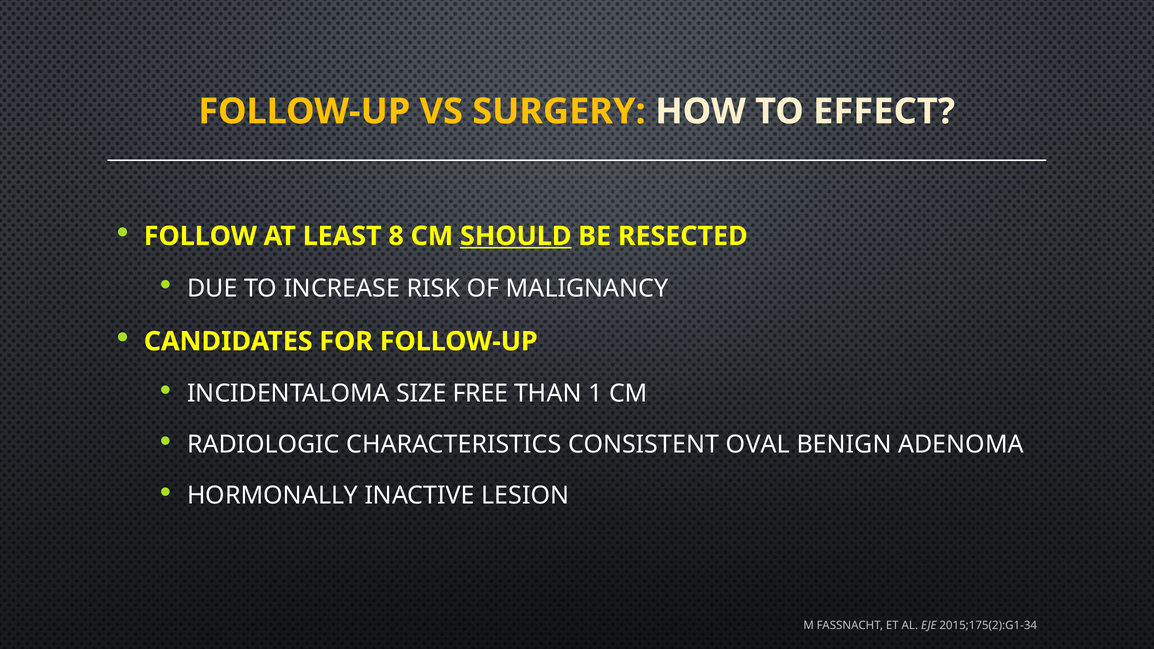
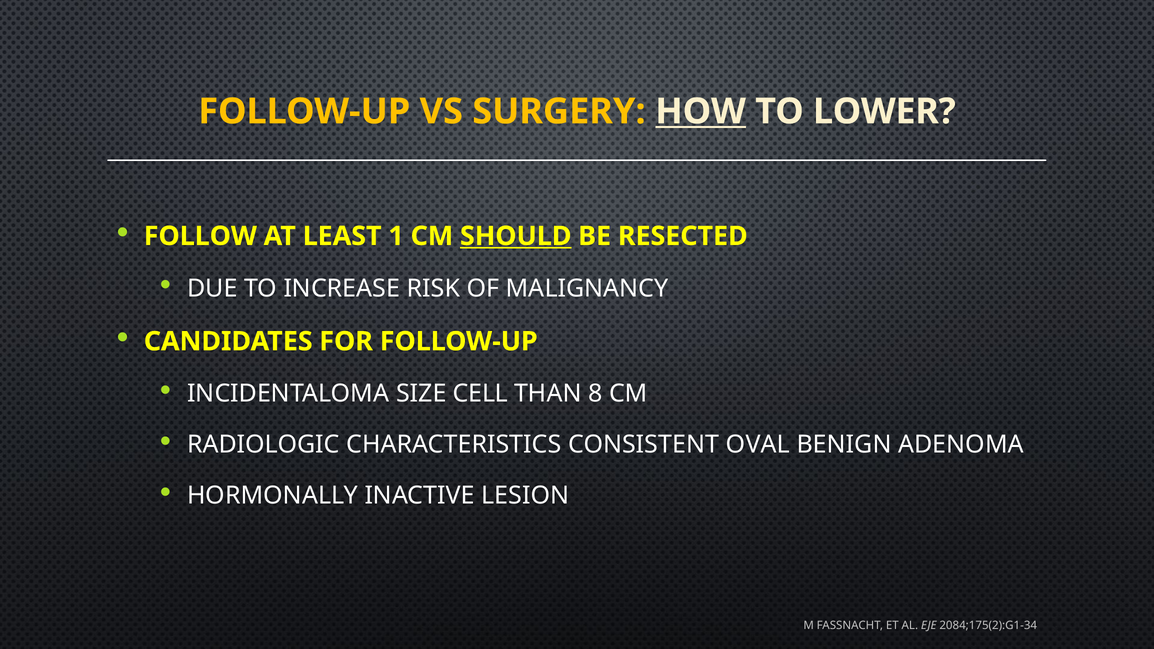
HOW underline: none -> present (701, 111)
EFFECT: EFFECT -> LOWER (884, 111)
8: 8 -> 1 (396, 236)
FREE: FREE -> CELL (480, 394)
1: 1 -> 8 (595, 394)
2015;175(2):G1-34: 2015;175(2):G1-34 -> 2084;175(2):G1-34 (988, 625)
